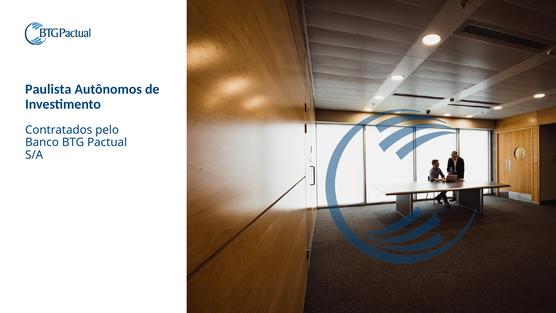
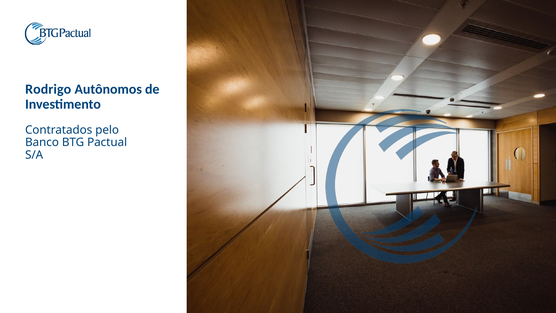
Paulista: Paulista -> Rodrigo (48, 89)
